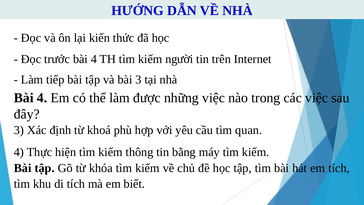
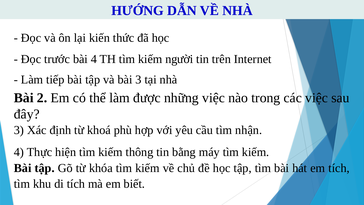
4: 4 -> 2 (42, 98)
quan: quan -> nhận (249, 130)
